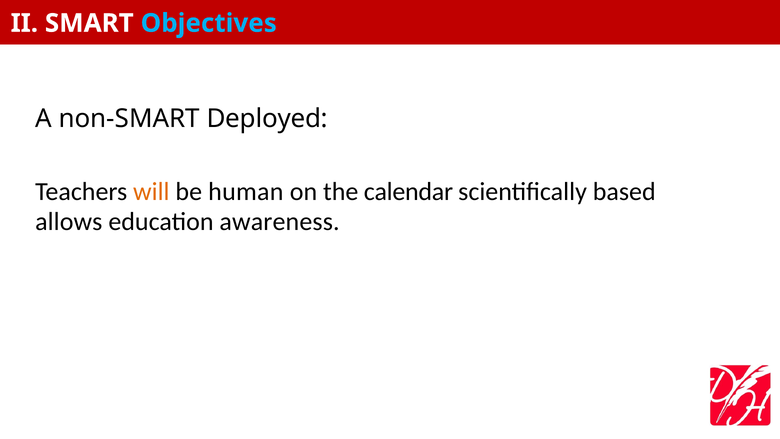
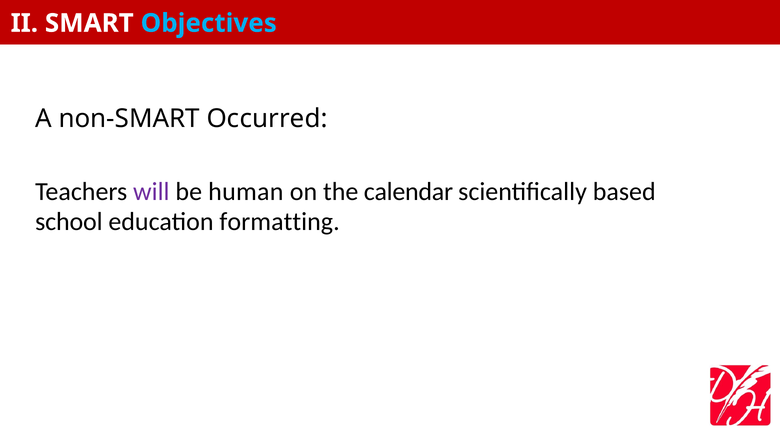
Deployed: Deployed -> Occurred (267, 119)
will colour: orange -> purple (151, 192)
allows: allows -> school (69, 222)
awareness: awareness -> formatting (280, 222)
